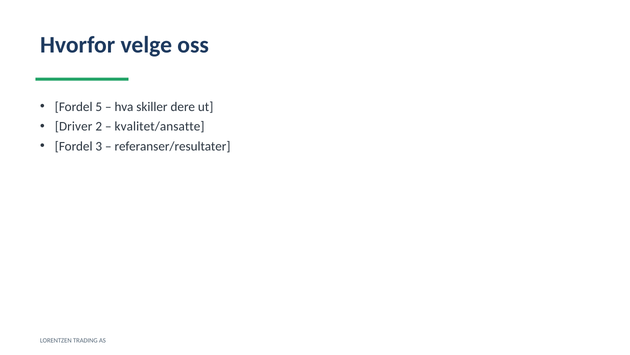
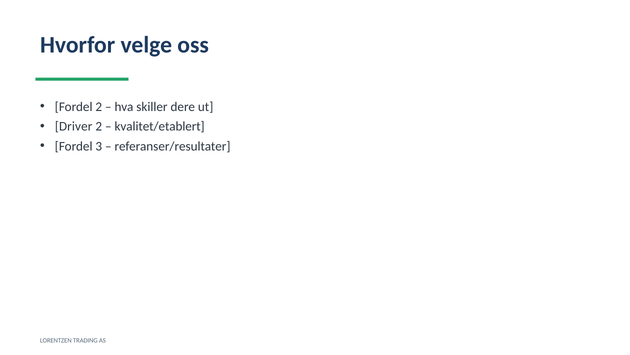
Fordel 5: 5 -> 2 (99, 107)
kvalitet/ansatte: kvalitet/ansatte -> kvalitet/etablert (160, 126)
